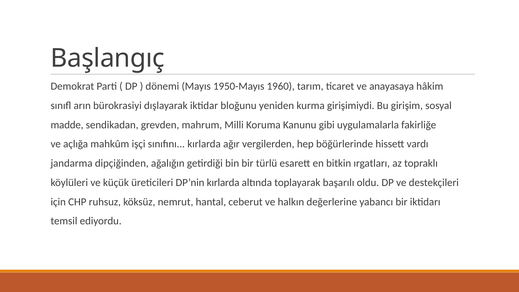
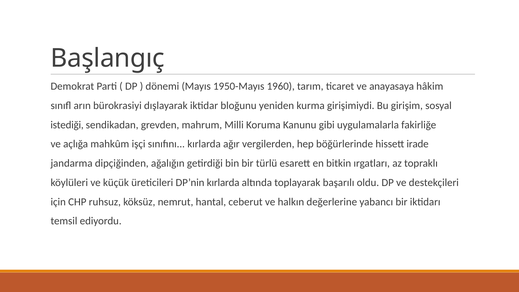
madde: madde -> istediği (67, 125)
vardı: vardı -> irade (418, 144)
